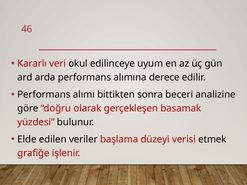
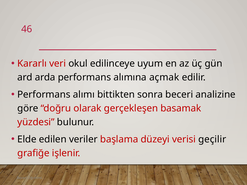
derece: derece -> açmak (164, 77)
etmek: etmek -> geçilir (212, 140)
